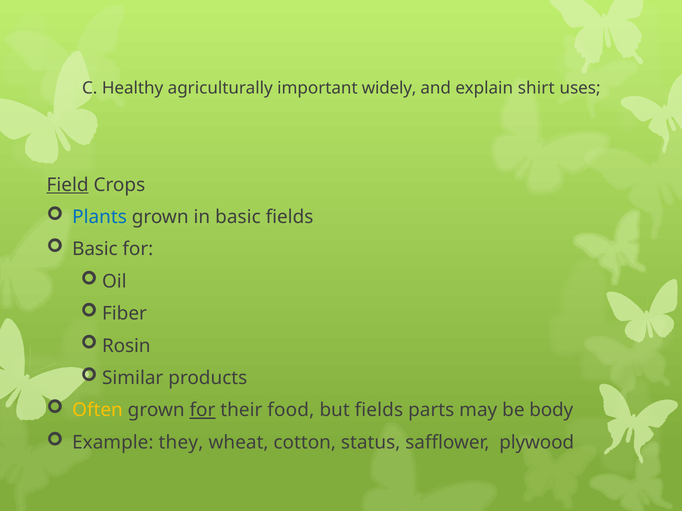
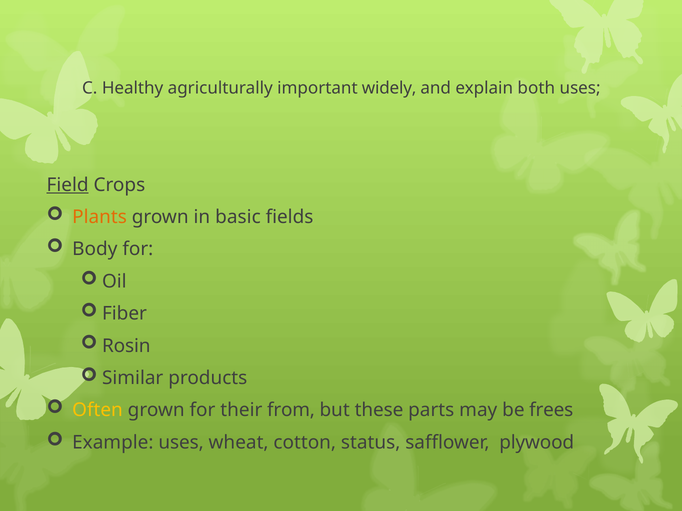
shirt: shirt -> both (536, 88)
Plants colour: blue -> orange (100, 217)
Basic: Basic -> Body (95, 249)
for underline: present -> none (202, 411)
food: food -> from (291, 411)
but fields: fields -> these (379, 411)
body: body -> frees (551, 411)
Example they: they -> uses (181, 443)
